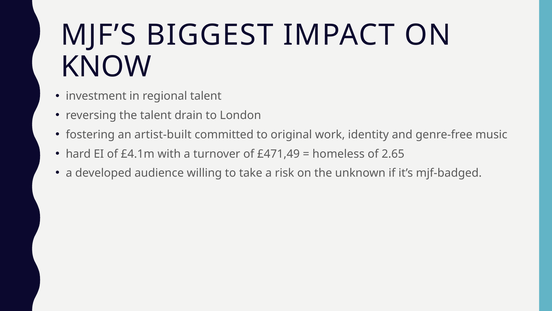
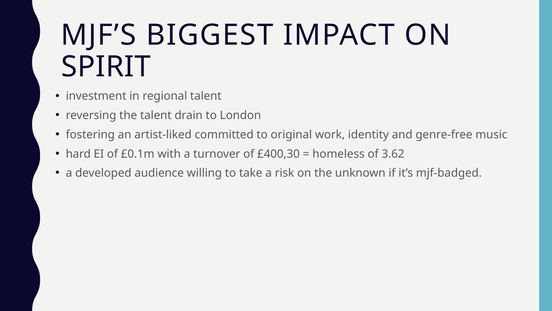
KNOW: KNOW -> SPIRIT (106, 67)
artist-built: artist-built -> artist-liked (163, 134)
£4.1m: £4.1m -> £0.1m (138, 154)
£471,49: £471,49 -> £400,30 (279, 154)
2.65: 2.65 -> 3.62 (393, 154)
